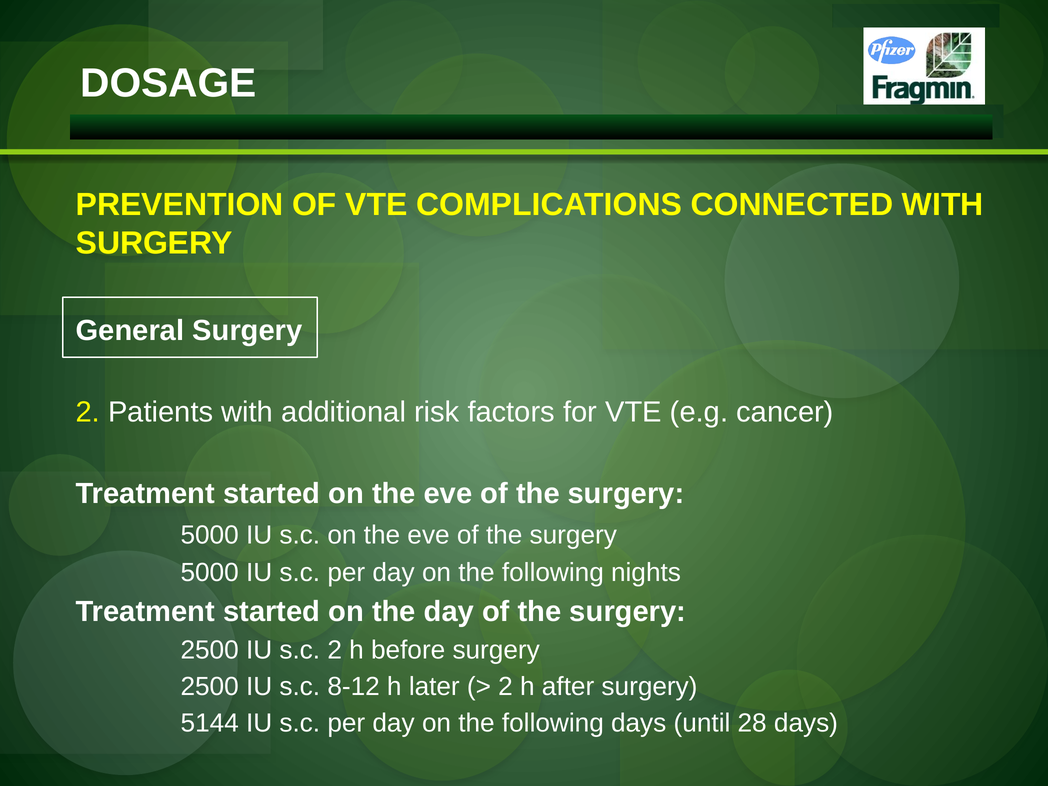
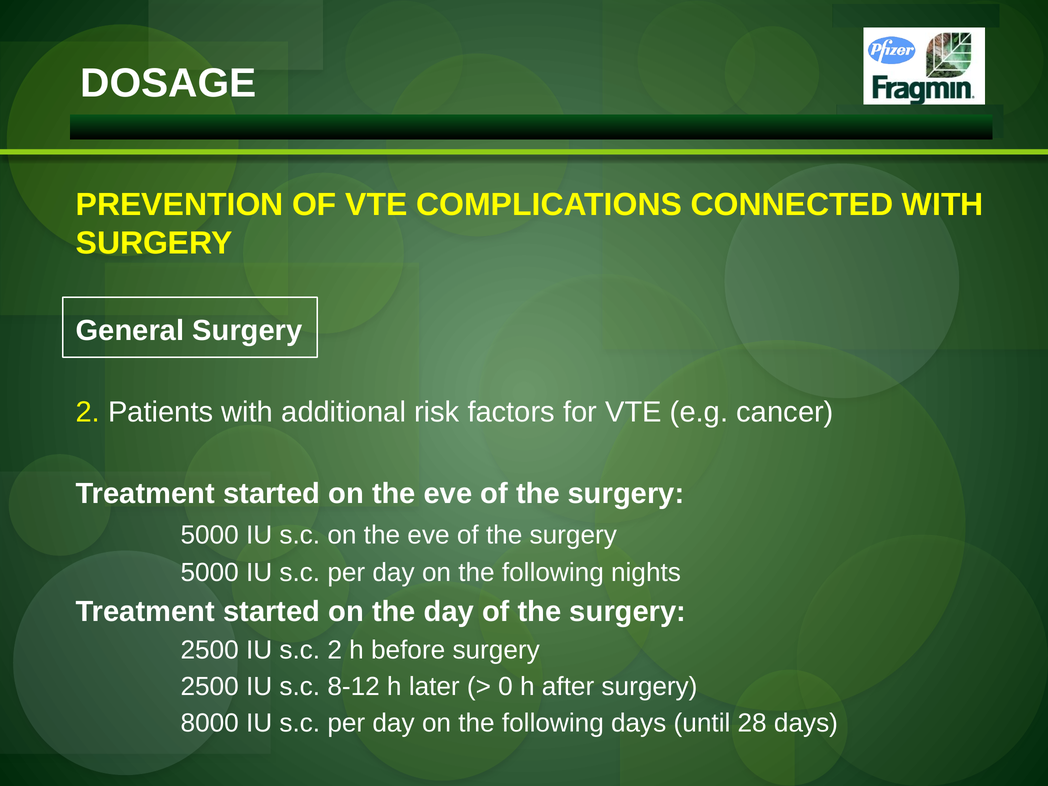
2: 2 -> 0 (505, 687)
5144: 5144 -> 8000 (210, 723)
